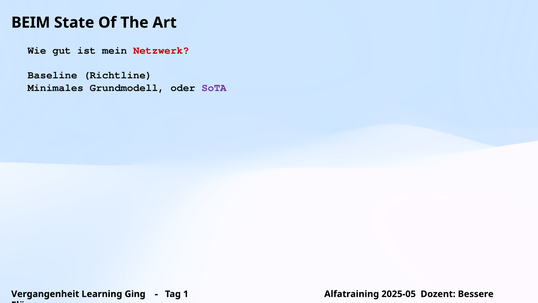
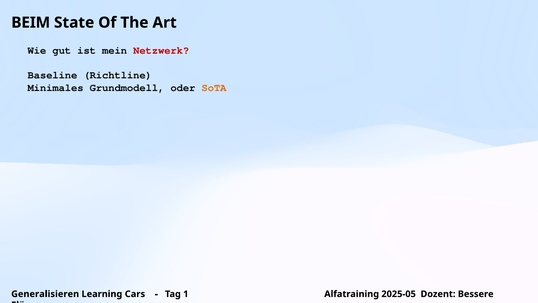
SoTA colour: purple -> orange (214, 88)
Vergangenheit: Vergangenheit -> Generalisieren (45, 294)
Ging: Ging -> Cars (135, 294)
